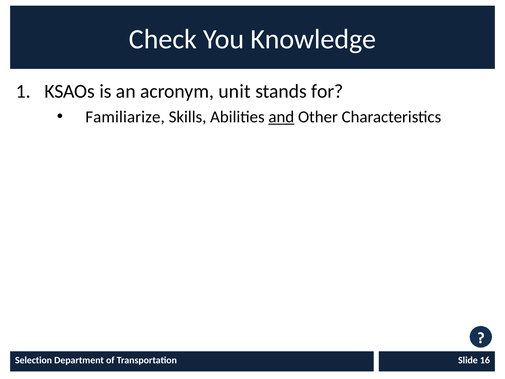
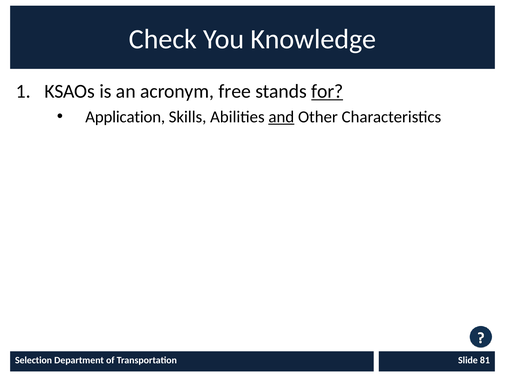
unit: unit -> free (235, 91)
for underline: none -> present (327, 91)
Familiarize: Familiarize -> Application (125, 117)
16: 16 -> 81 (485, 360)
